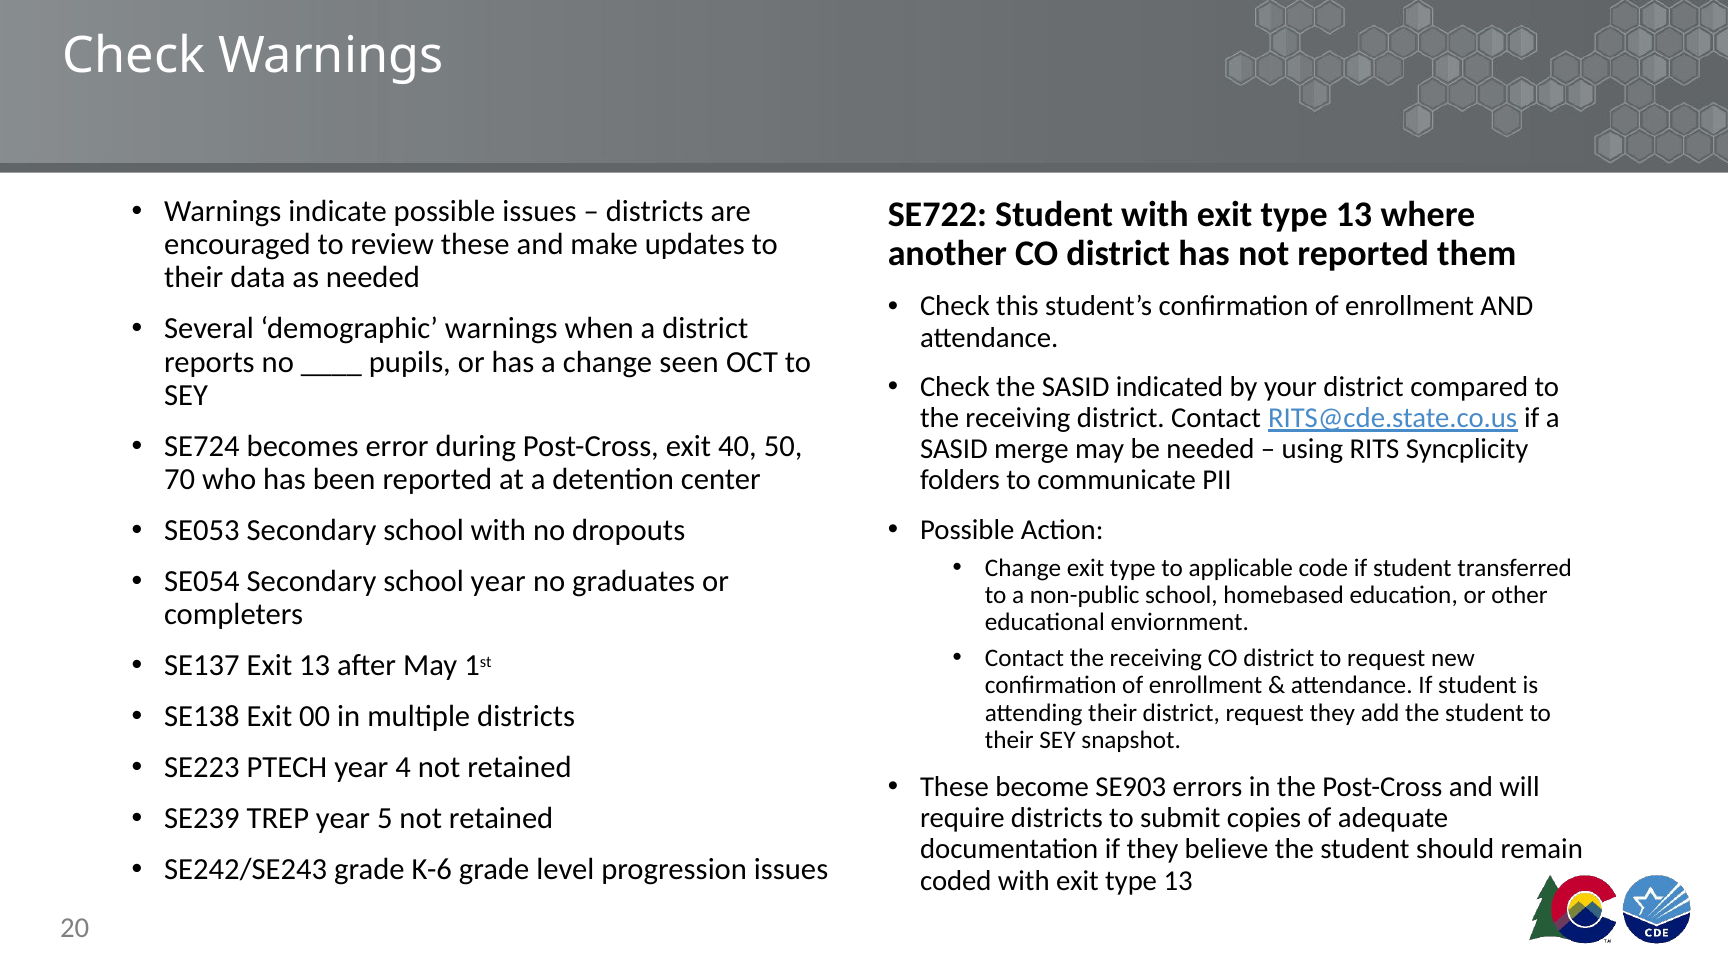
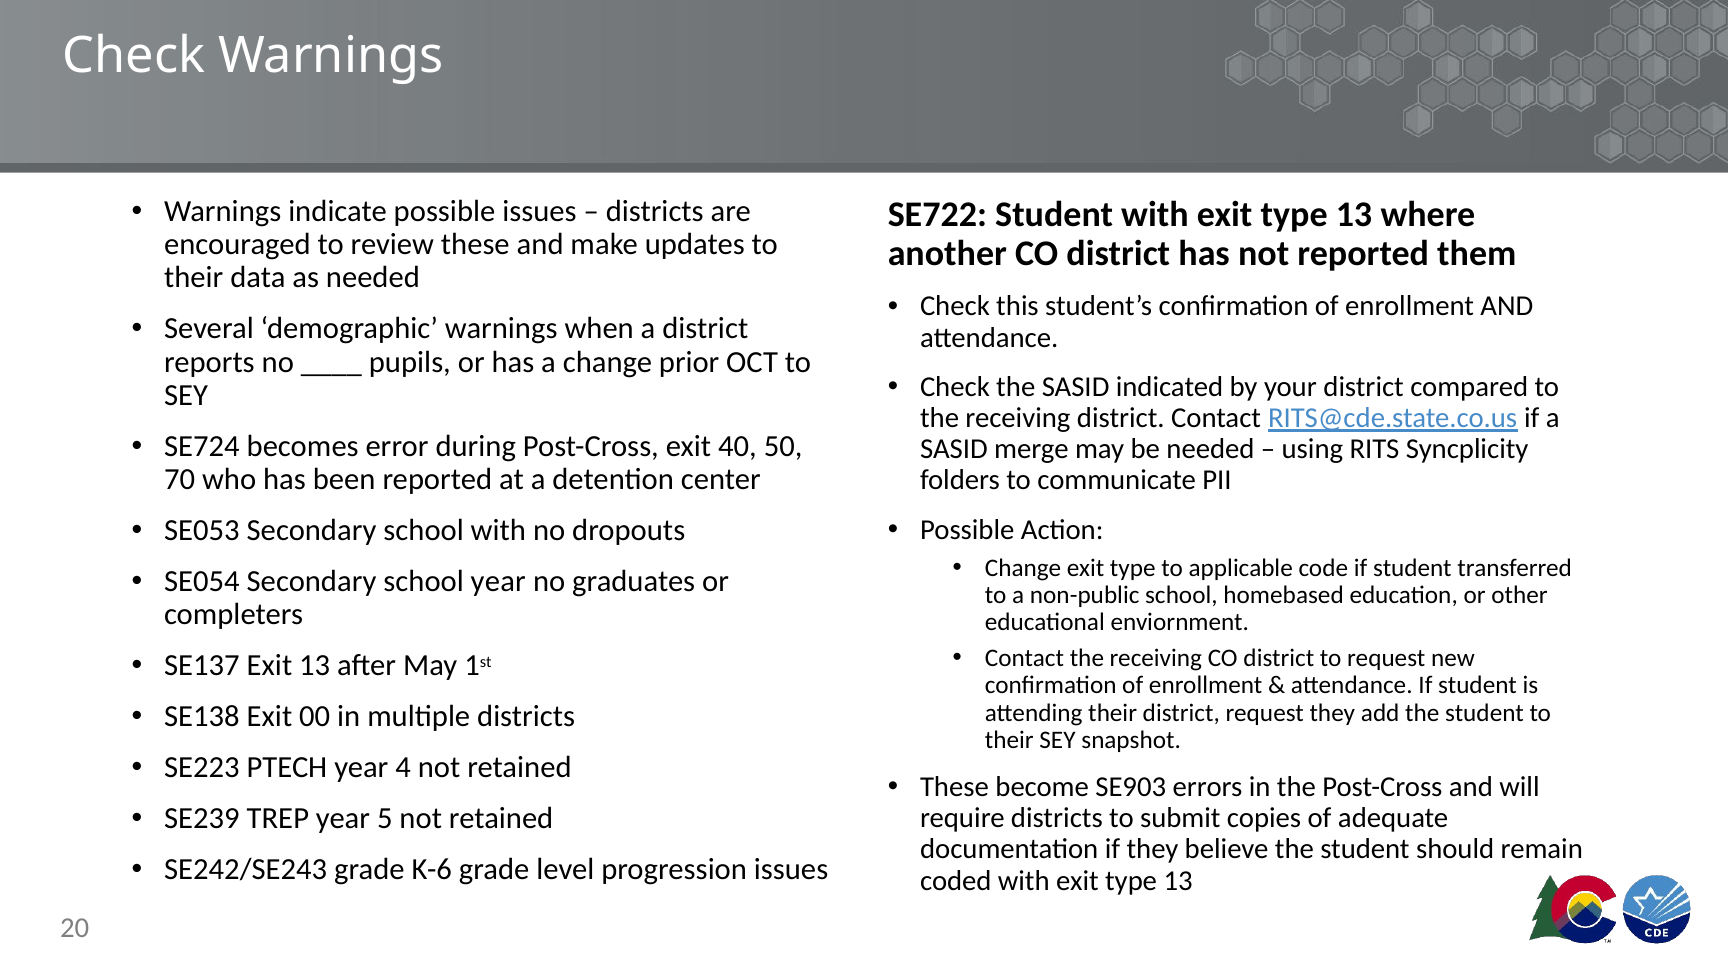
seen: seen -> prior (689, 362)
